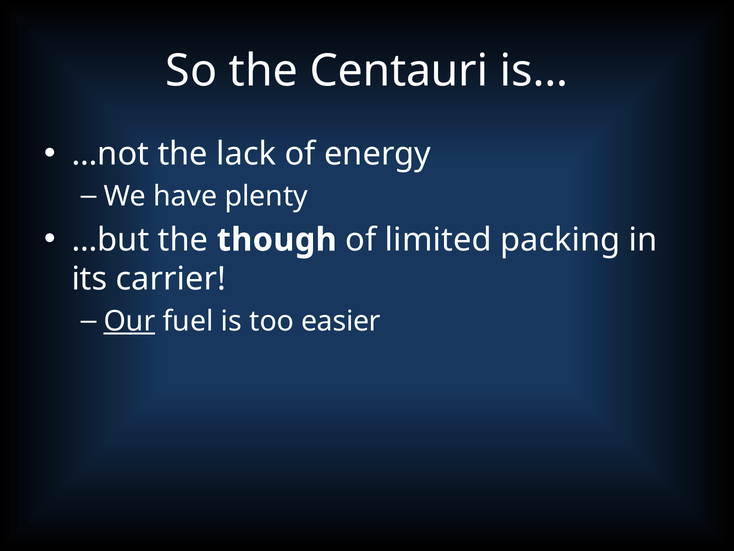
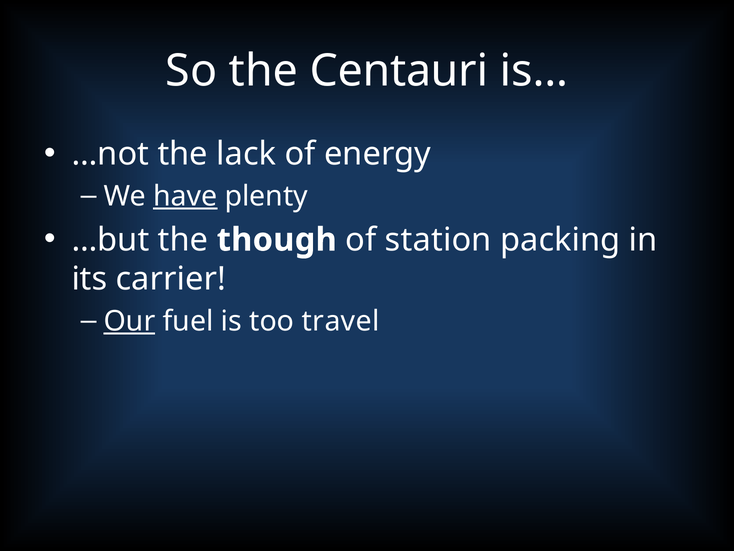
have underline: none -> present (185, 196)
limited: limited -> station (438, 240)
easier: easier -> travel (341, 321)
